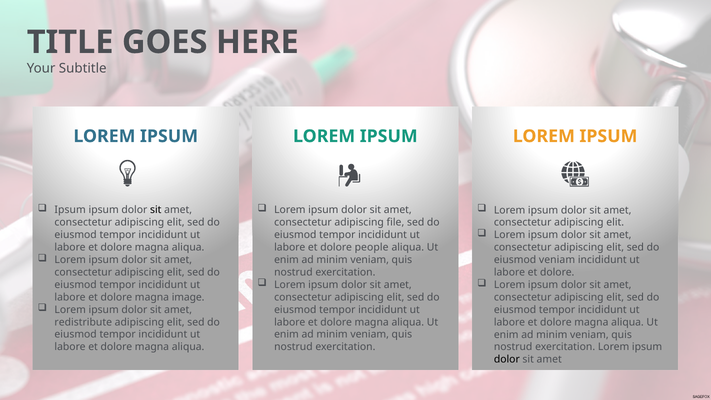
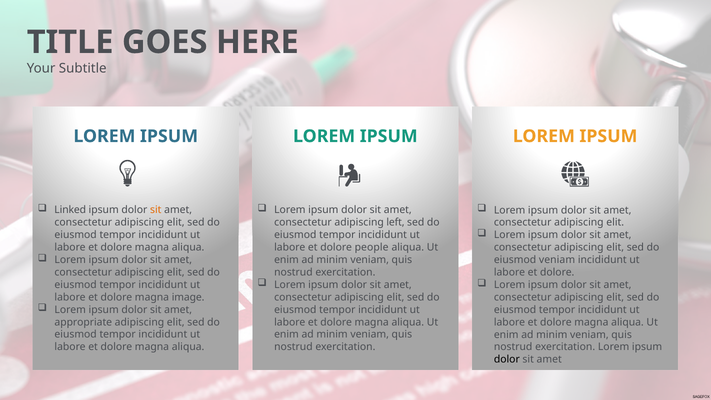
Ipsum: Ipsum -> Linked (70, 210)
sit colour: black -> orange (156, 210)
file: file -> left (395, 222)
redistribute: redistribute -> appropriate (83, 322)
